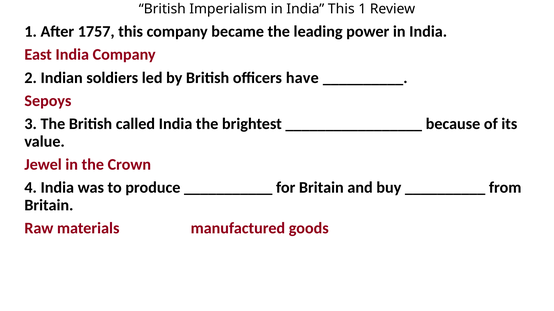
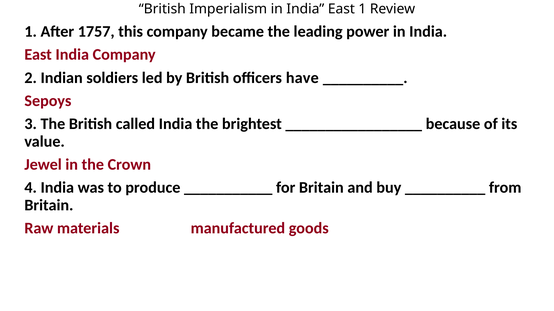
Imperialism in India This: This -> East (341, 9)
